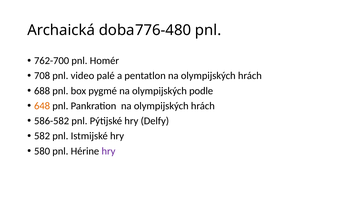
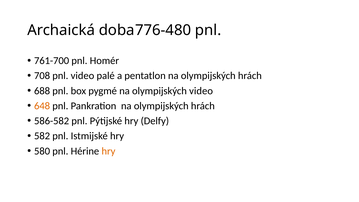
762-700: 762-700 -> 761-700 (52, 61)
olympijských podle: podle -> video (201, 91)
hry colour: purple -> orange (108, 151)
